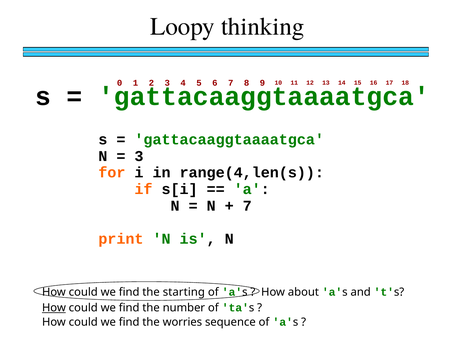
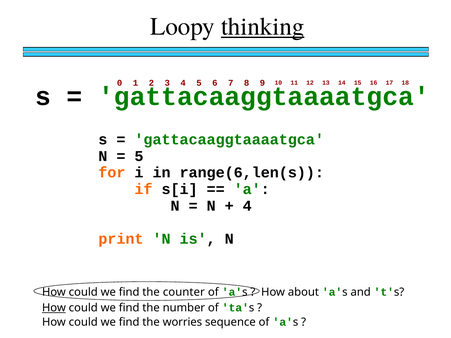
thinking underline: none -> present (263, 27)
3: 3 -> 5 (139, 156)
range(4,len(s: range(4,len(s -> range(6,len(s (252, 173)
7: 7 -> 4 (247, 206)
starting: starting -> counter (184, 292)
